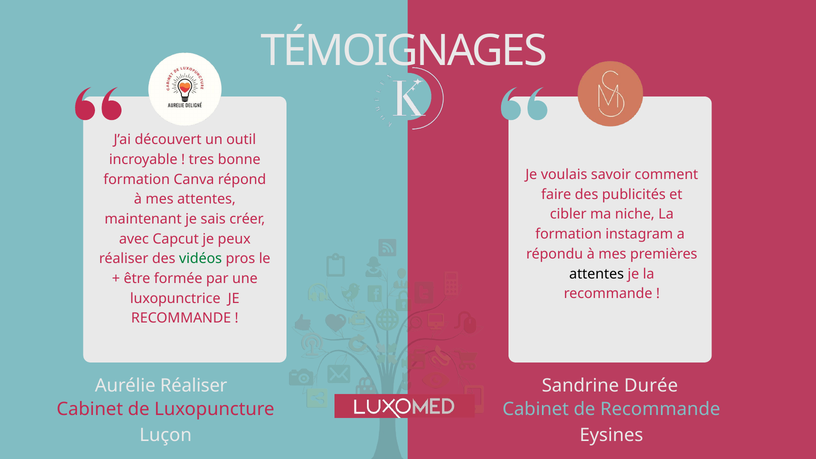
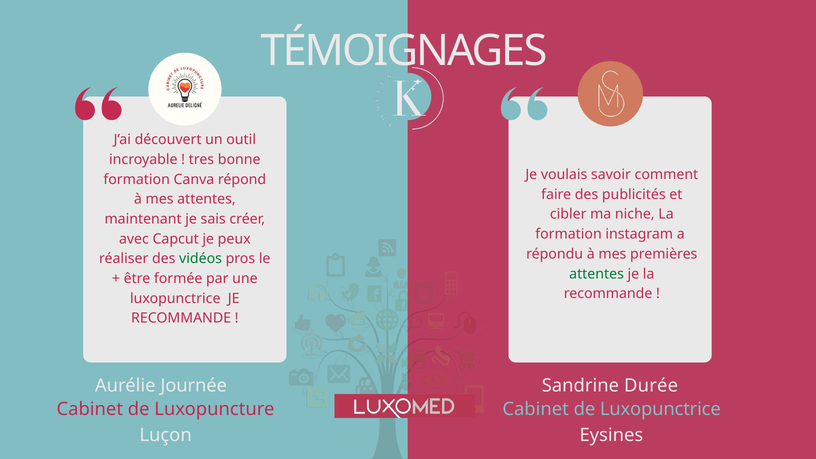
attentes colour: black -> green (597, 274)
Aurélie Réaliser: Réaliser -> Journée (194, 386)
de Recommande: Recommande -> Luxopunctrice (660, 409)
